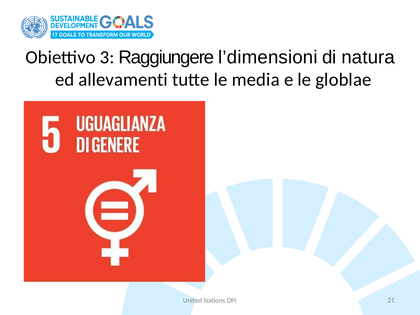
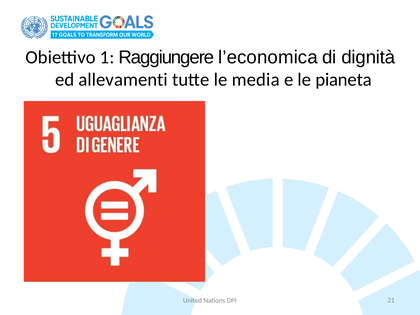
3: 3 -> 1 (107, 57)
l’dimensioni: l’dimensioni -> l’economica (268, 57)
natura: natura -> dignità (368, 57)
globlae: globlae -> pianeta (344, 80)
